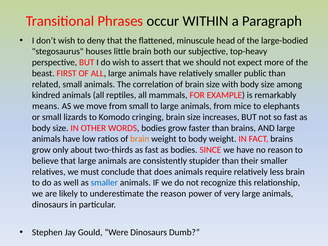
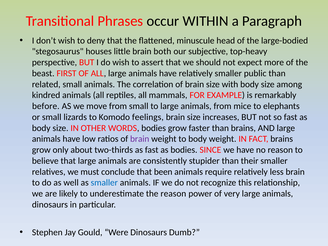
means: means -> before (46, 106)
cringing: cringing -> feelings (148, 117)
brain colour: orange -> purple (140, 139)
does: does -> been (163, 172)
